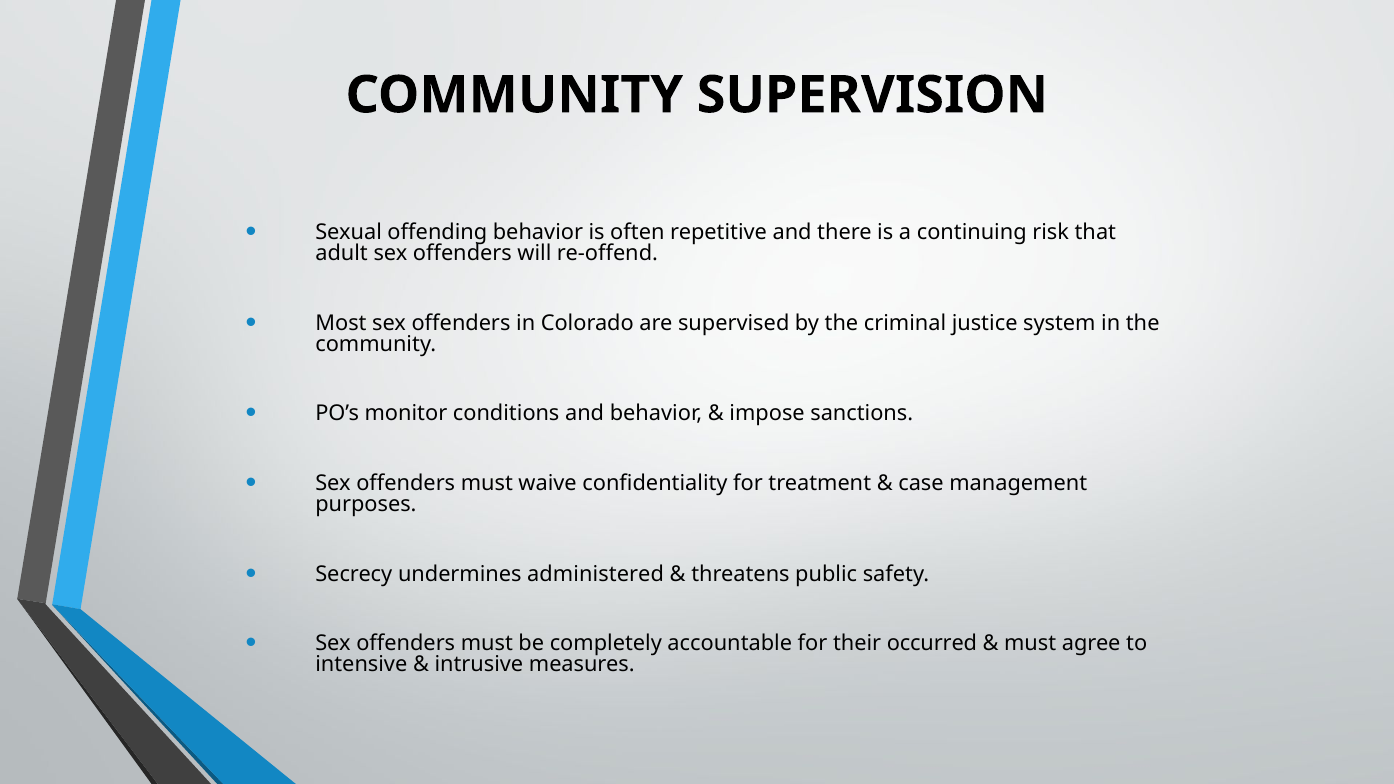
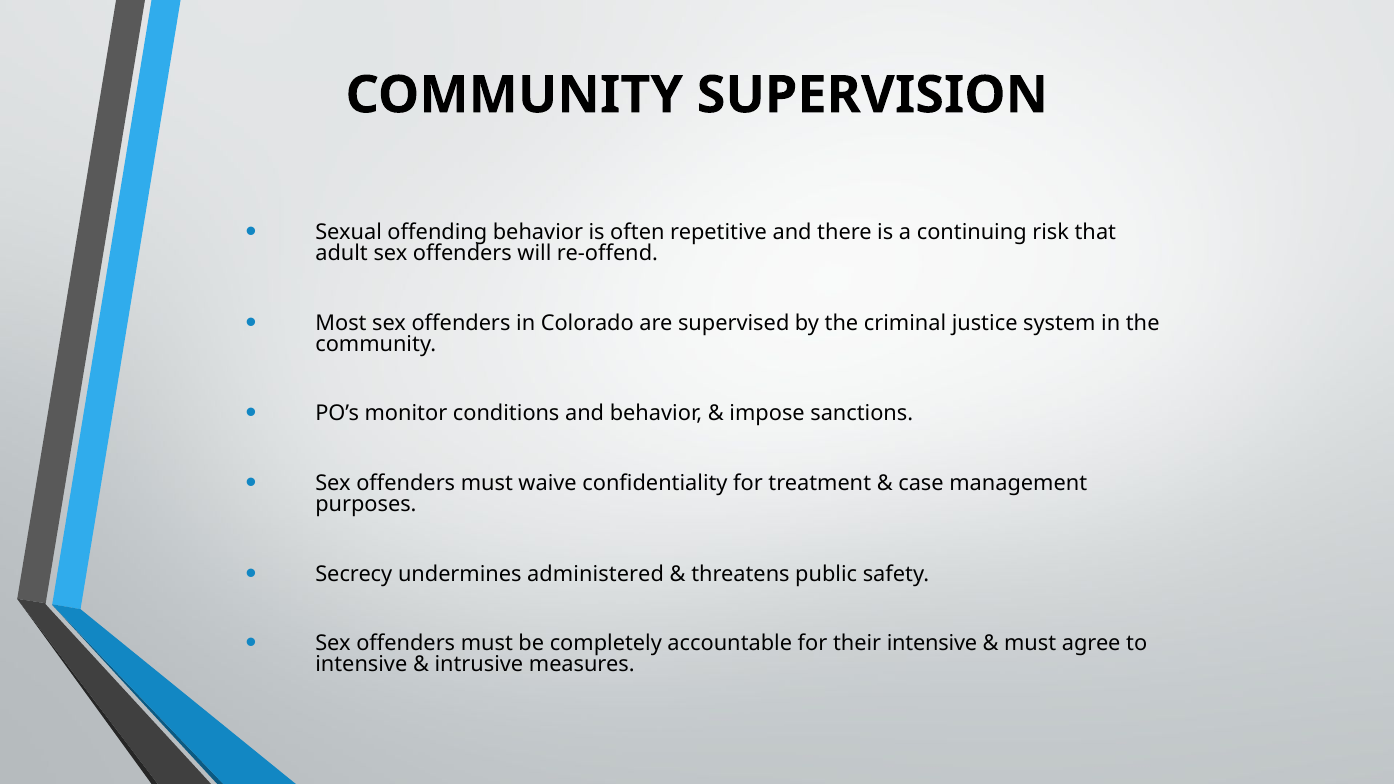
their occurred: occurred -> intensive (932, 644)
